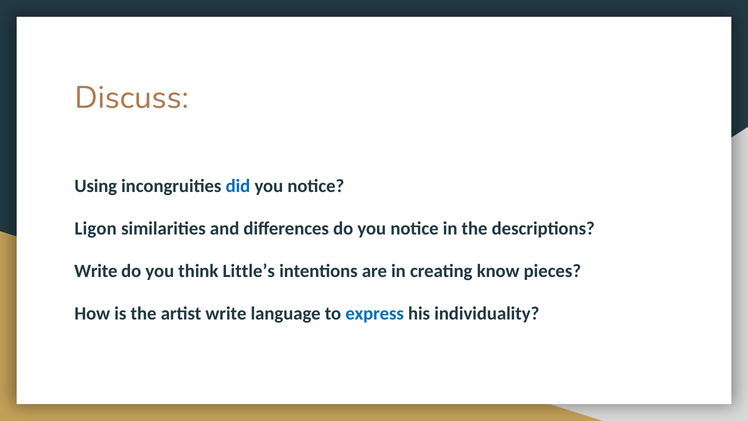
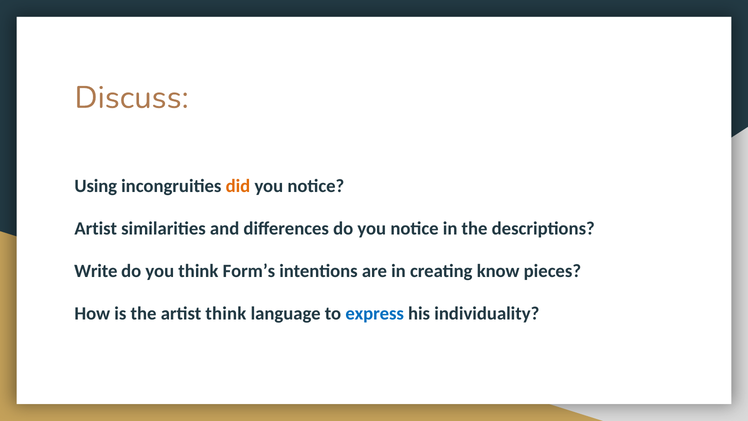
did colour: blue -> orange (238, 186)
Ligon: Ligon -> Artist (96, 229)
Little’s: Little’s -> Form’s (249, 271)
artist write: write -> think (226, 313)
